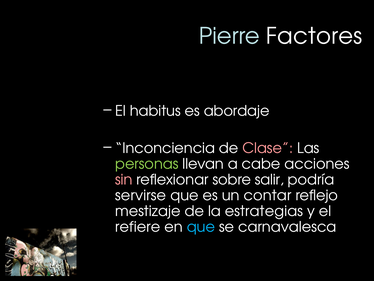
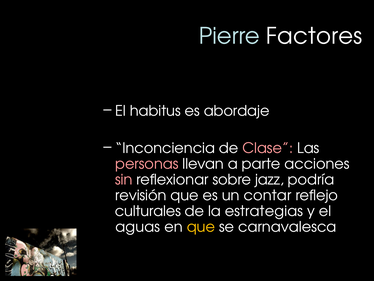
personas colour: light green -> pink (147, 164)
cabe: cabe -> parte (261, 164)
salir: salir -> jazz (269, 180)
servirse: servirse -> revisión (141, 195)
mestizaje: mestizaje -> culturales (148, 211)
refiere: refiere -> aguas (138, 227)
que colour: light blue -> yellow (201, 227)
